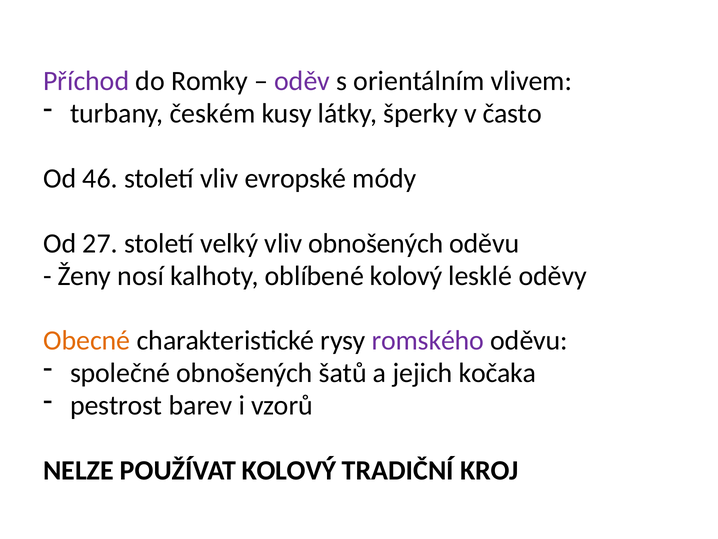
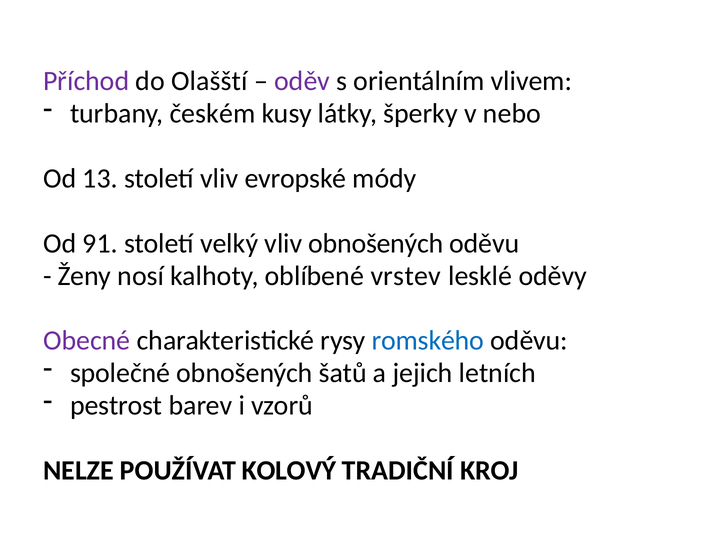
Romky: Romky -> Olašští (209, 81)
často: často -> nebo (512, 113)
46: 46 -> 13 (100, 178)
27: 27 -> 91 (100, 243)
oblíbené kolový: kolový -> vrstev (406, 276)
Obecné colour: orange -> purple (87, 340)
romského colour: purple -> blue (428, 340)
kočaka: kočaka -> letních (497, 373)
